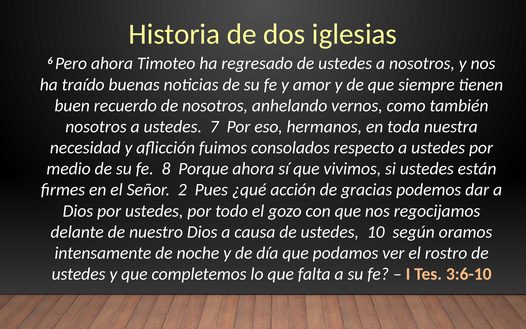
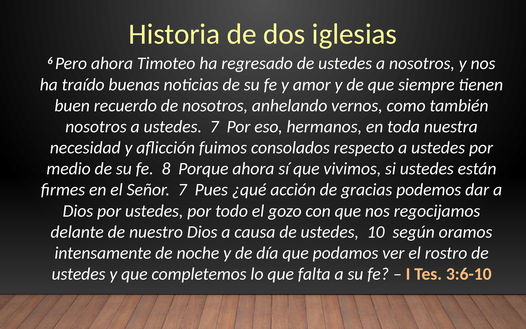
Señor 2: 2 -> 7 (182, 190)
